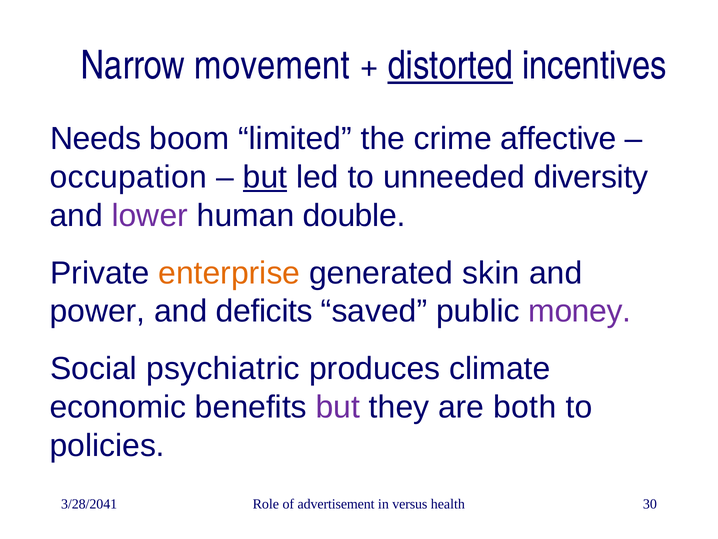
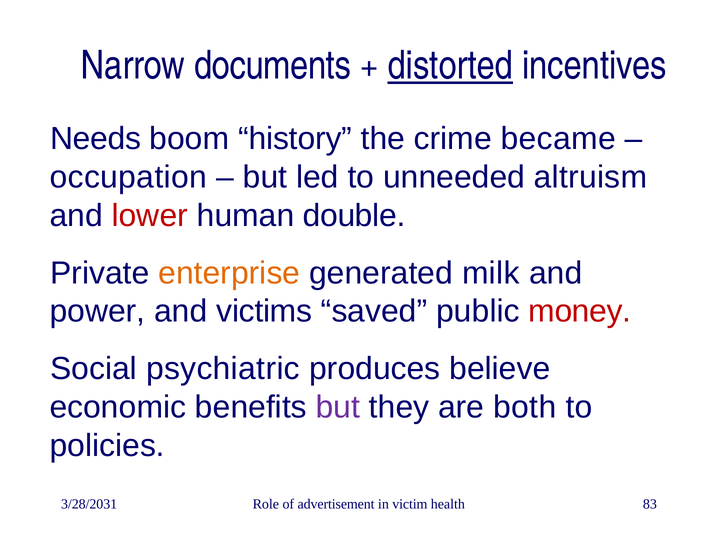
movement: movement -> documents (273, 66)
limited: limited -> history (295, 139)
affective: affective -> became (558, 139)
but underline: present -> none (265, 177)
diversity: diversity -> altruism (591, 177)
lower colour: purple -> red (150, 215)
skin: skin -> milk (491, 273)
deficits: deficits -> victims (264, 311)
money colour: purple -> red (580, 311)
climate: climate -> believe (500, 368)
3/28/2041: 3/28/2041 -> 3/28/2031 (89, 504)
versus: versus -> victim (410, 504)
30: 30 -> 83 (650, 504)
